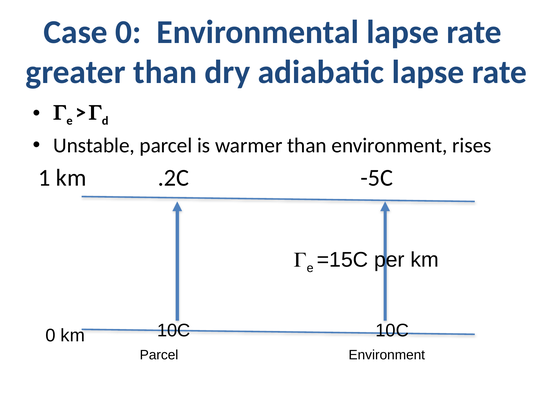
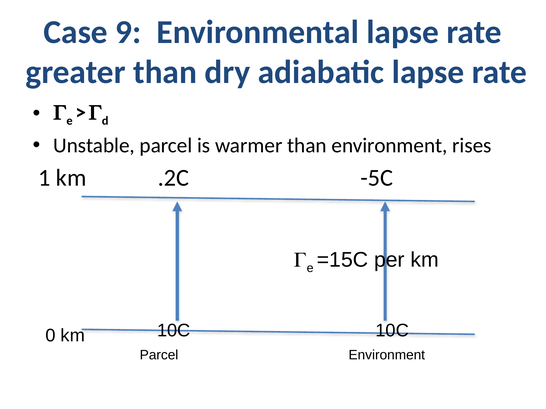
Case 0: 0 -> 9 (128, 32)
